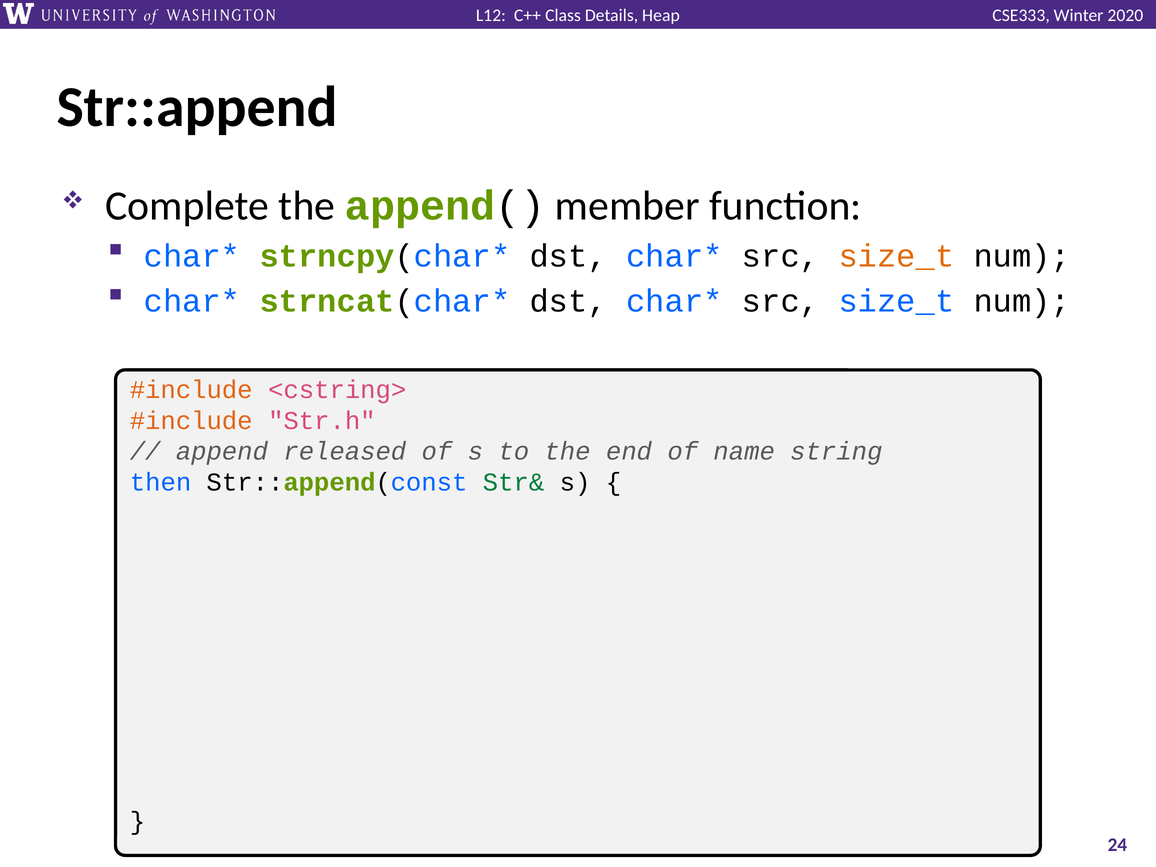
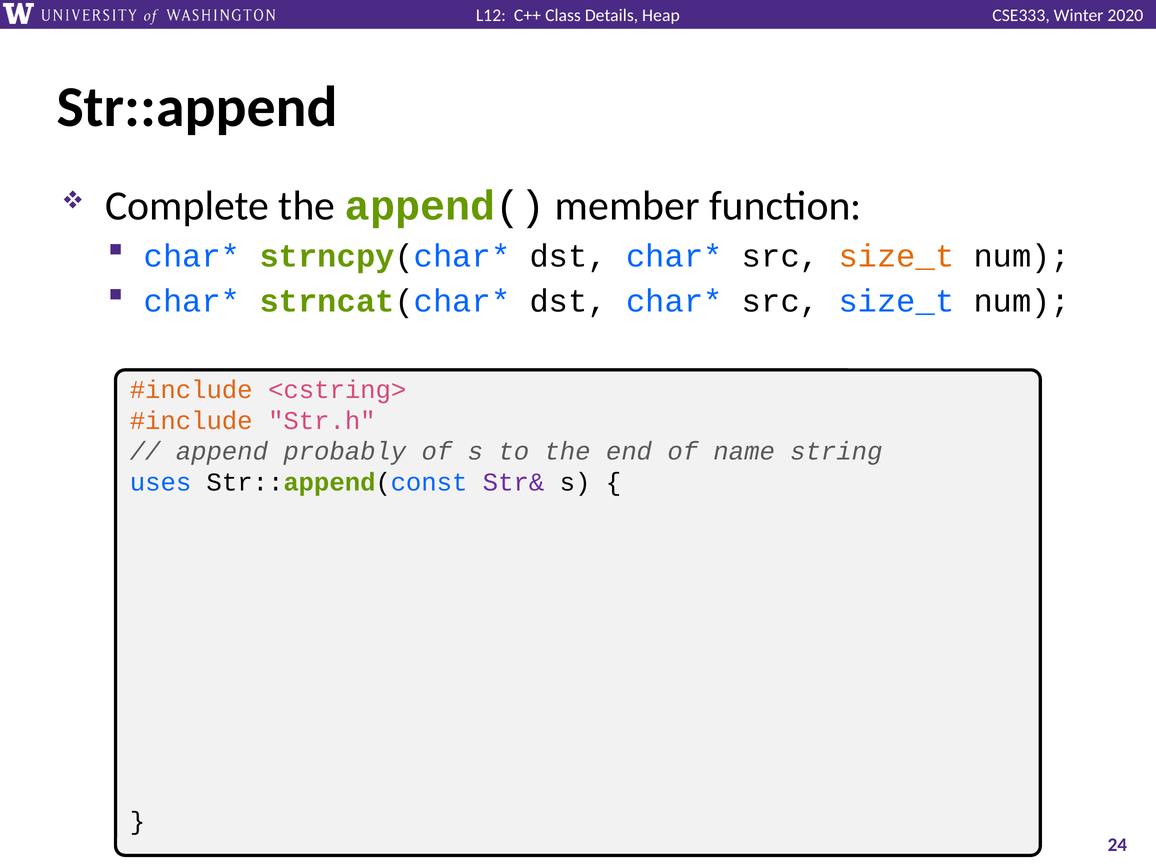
released: released -> probably (345, 451)
then: then -> uses (161, 482)
Str& colour: green -> purple (514, 482)
